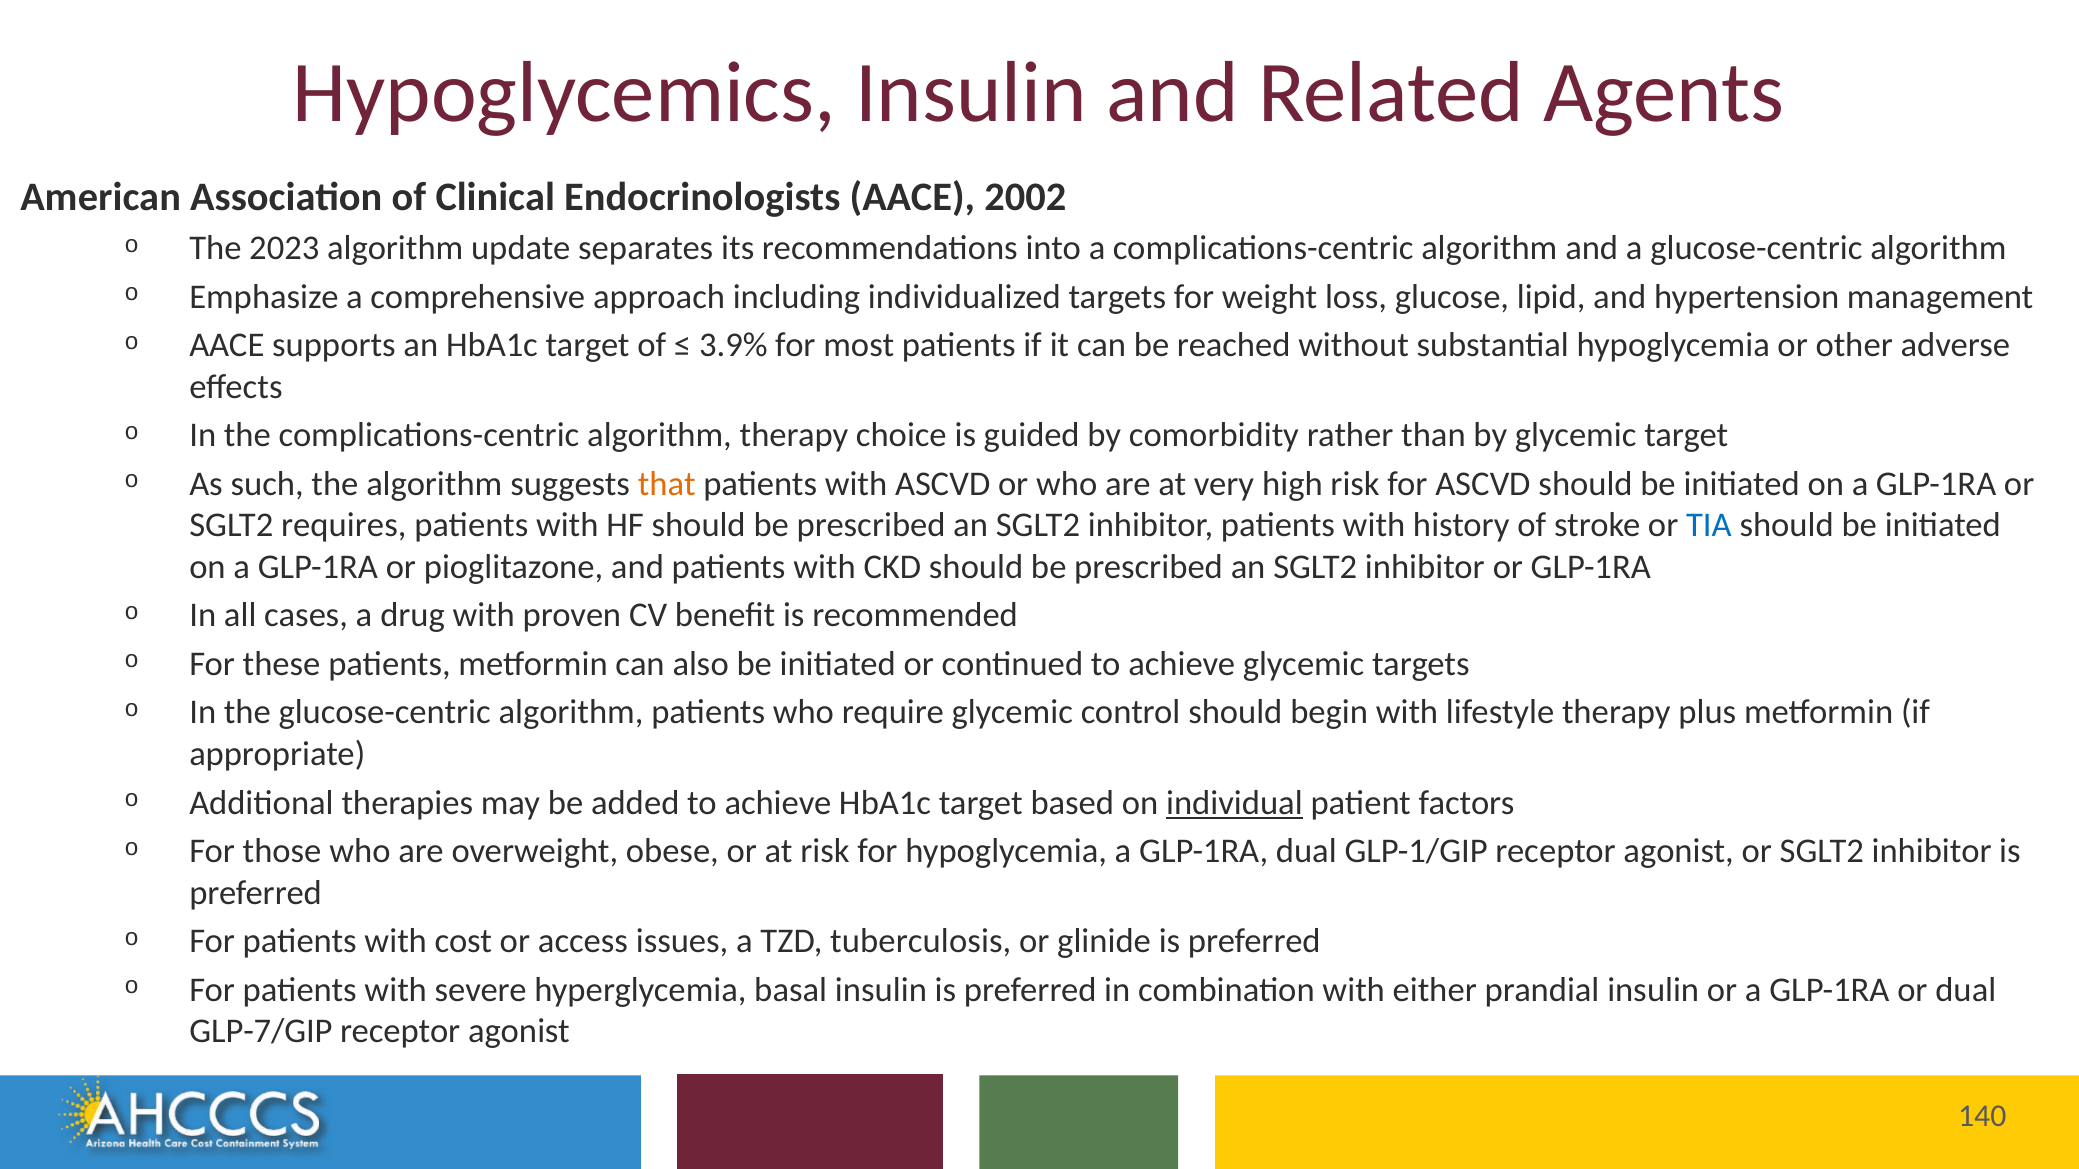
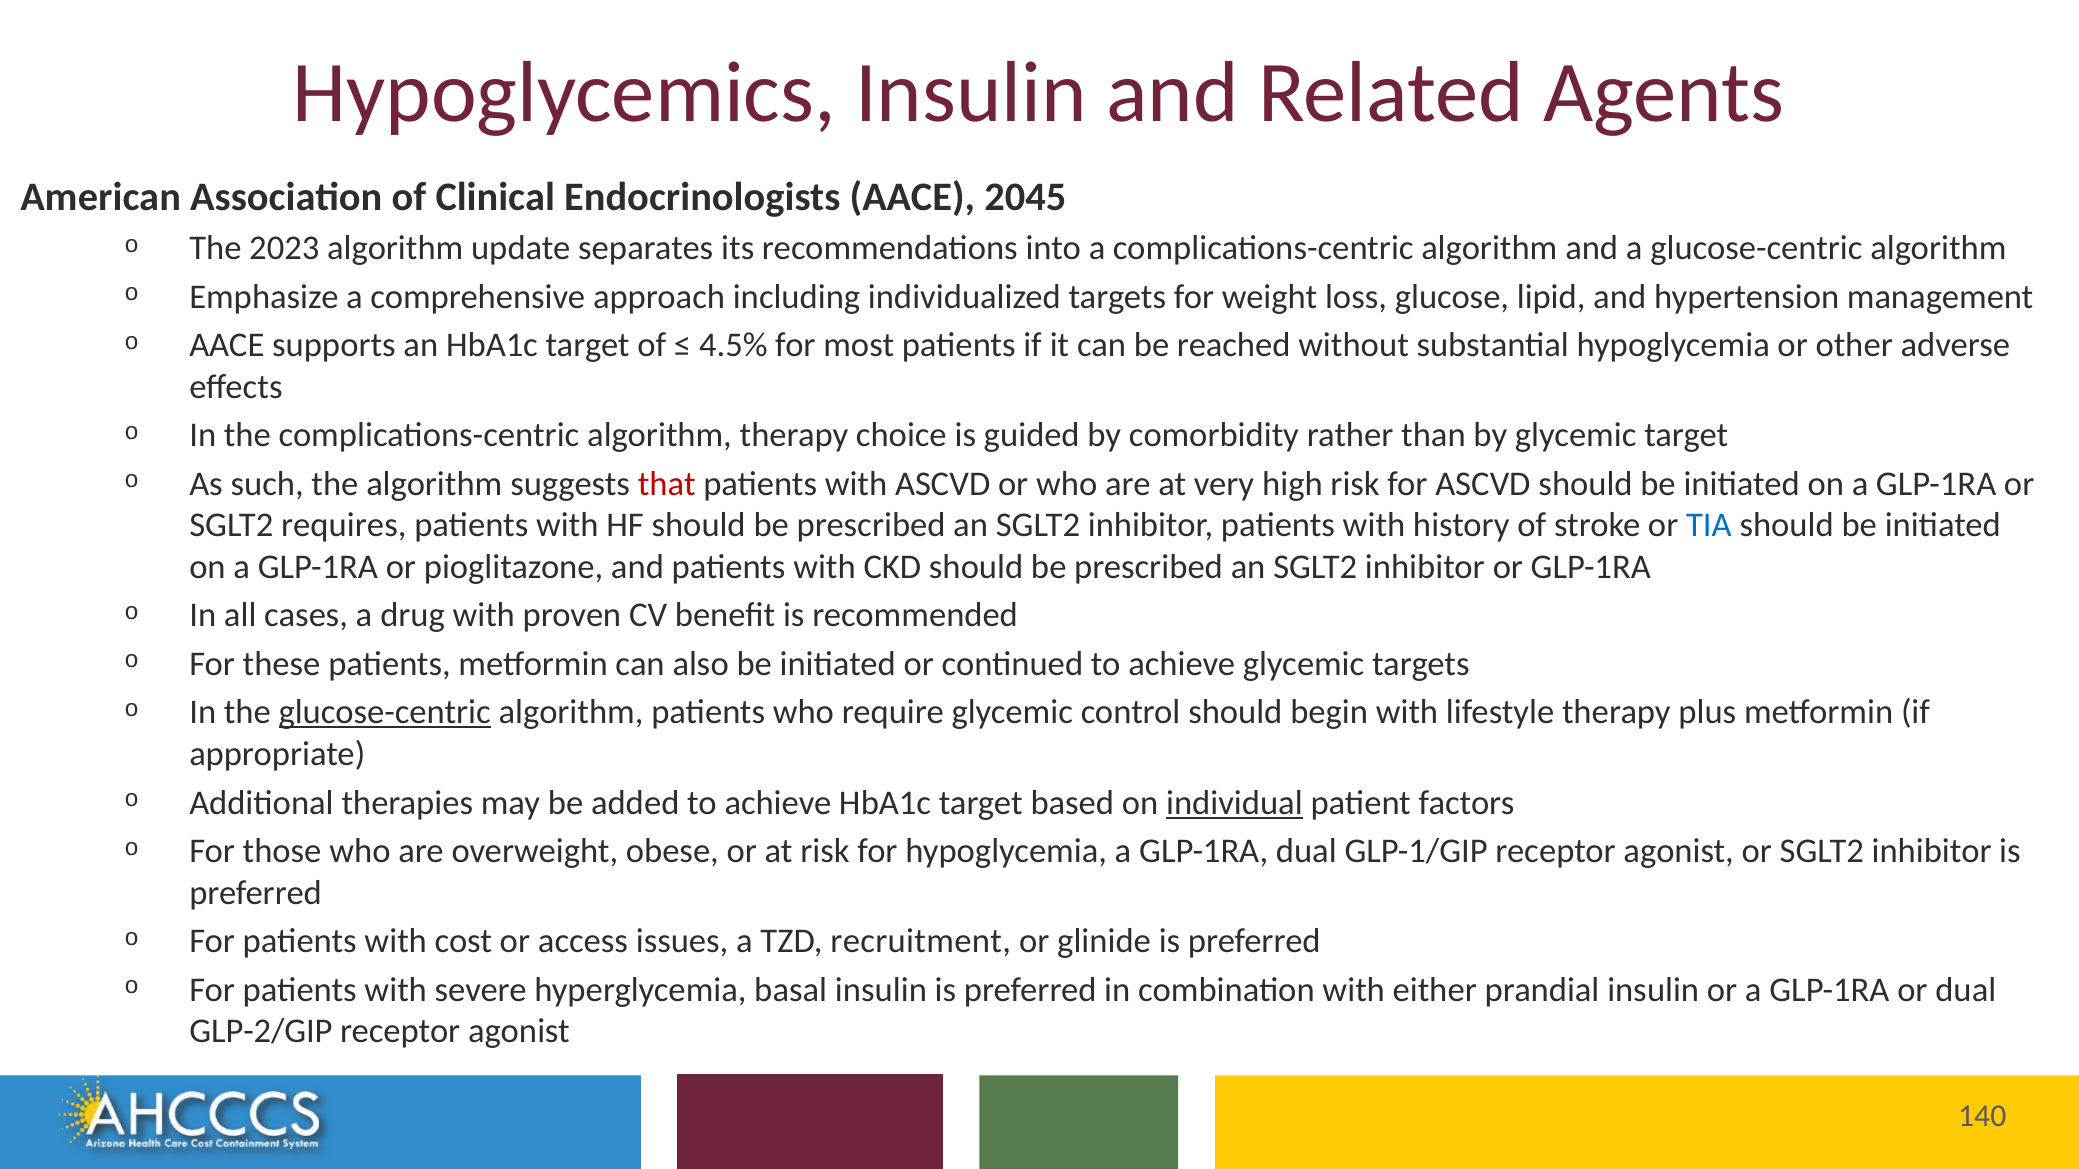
2002: 2002 -> 2045 (1025, 197)
3.9%: 3.9% -> 4.5% (733, 345)
that colour: orange -> red (667, 484)
glucose-centric underline: none -> present (385, 713)
tuberculosis: tuberculosis -> recruitment (921, 942)
GLP-7/GIP: GLP-7/GIP -> GLP-2/GIP (261, 1032)
